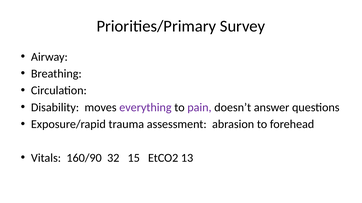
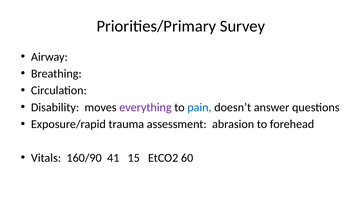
pain colour: purple -> blue (199, 108)
32: 32 -> 41 (113, 158)
13: 13 -> 60 (187, 158)
